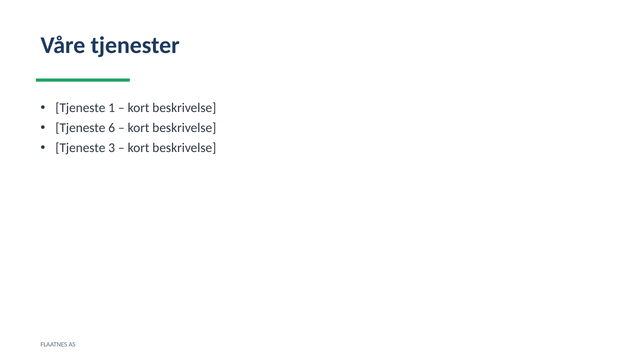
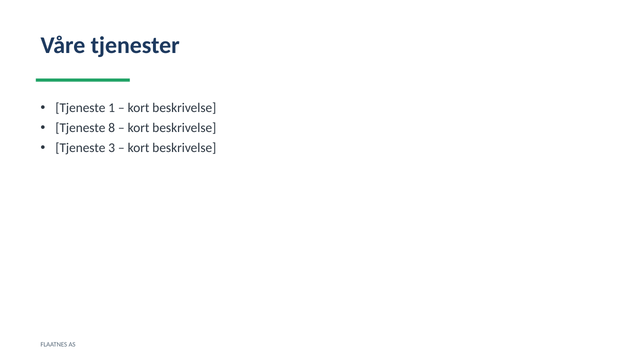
6: 6 -> 8 (112, 128)
